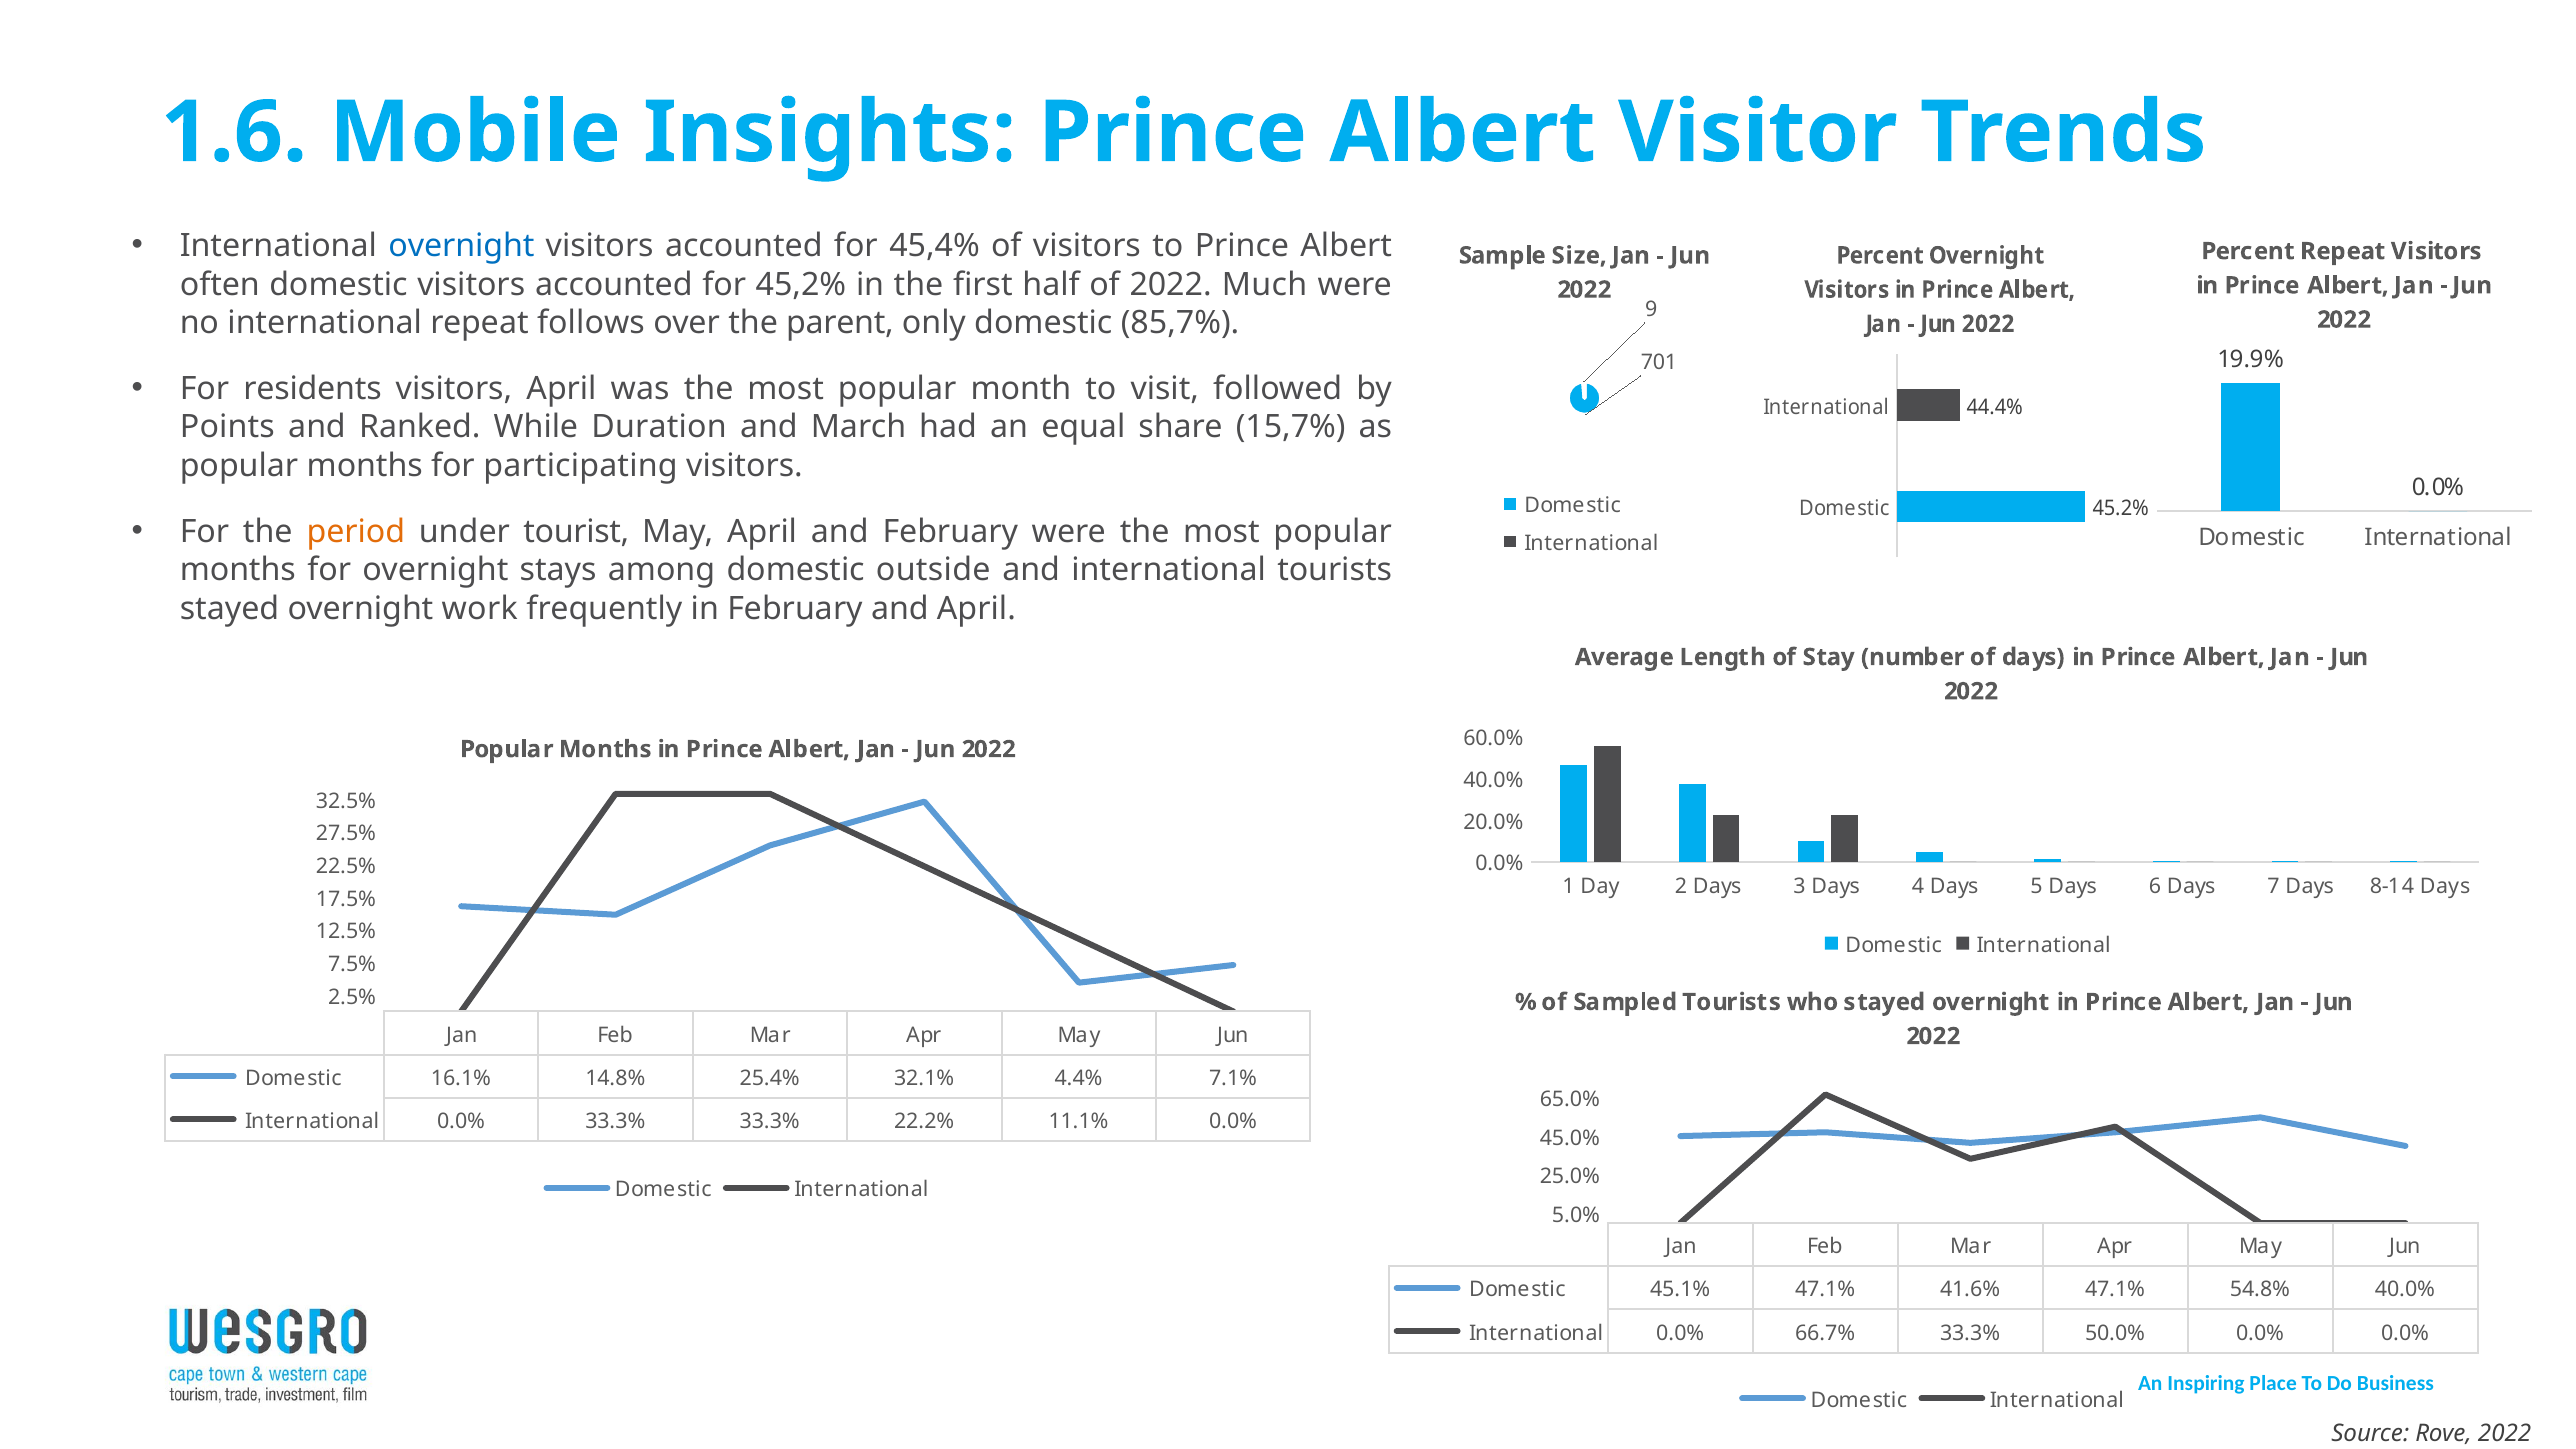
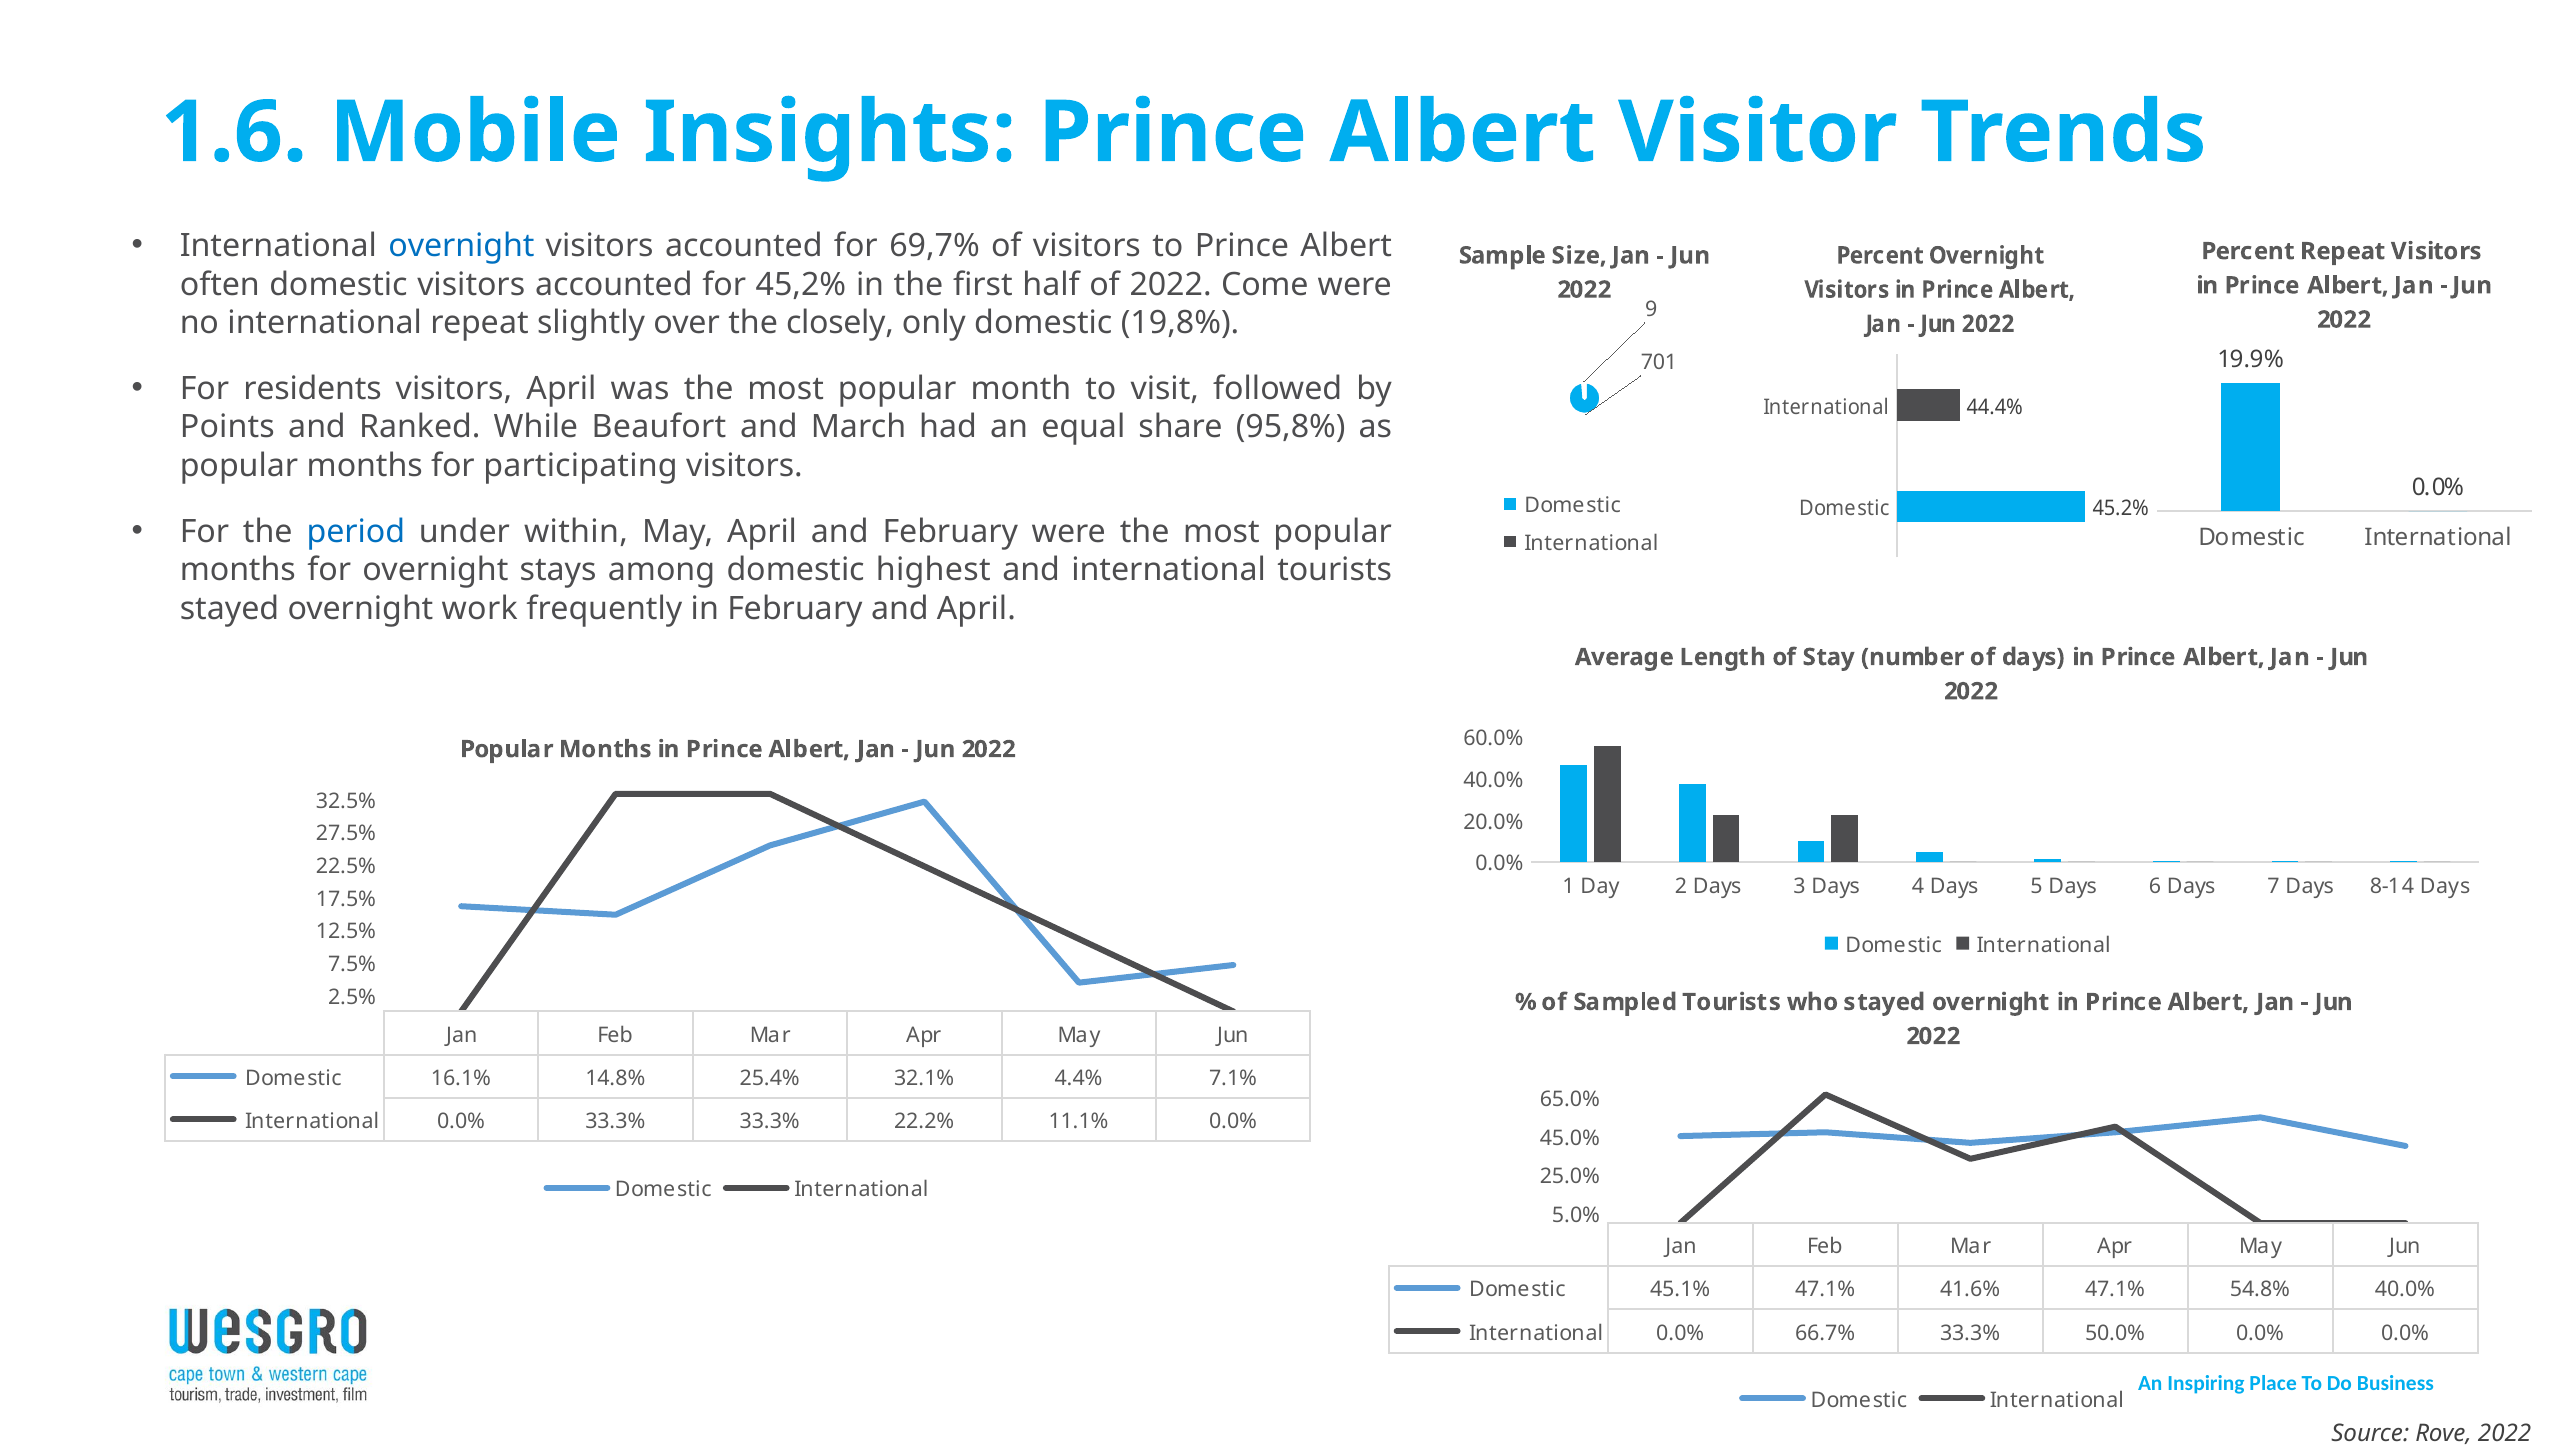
45,4%: 45,4% -> 69,7% (935, 246)
Much: Much -> Come (1265, 285)
follows: follows -> slightly (591, 323)
parent: parent -> closely (840, 323)
85,7%: 85,7% -> 19,8% (1180, 323)
Duration: Duration -> Beaufort (659, 427)
15,7%: 15,7% -> 95,8% (1291, 427)
period colour: orange -> blue (356, 531)
tourist: tourist -> within (576, 531)
outside: outside -> highest (933, 570)
